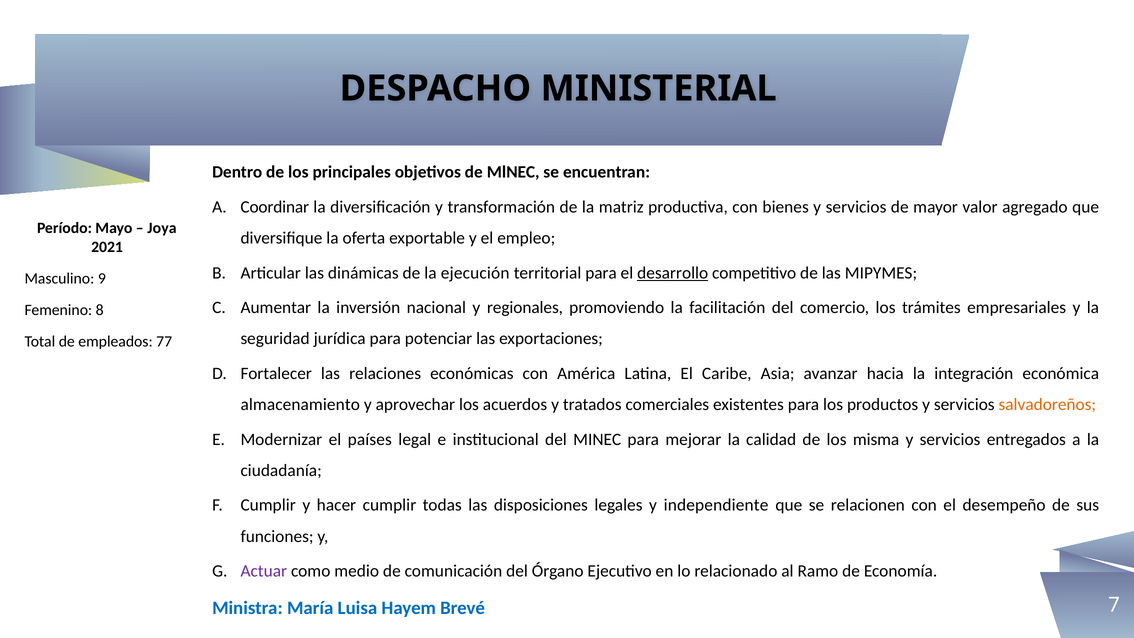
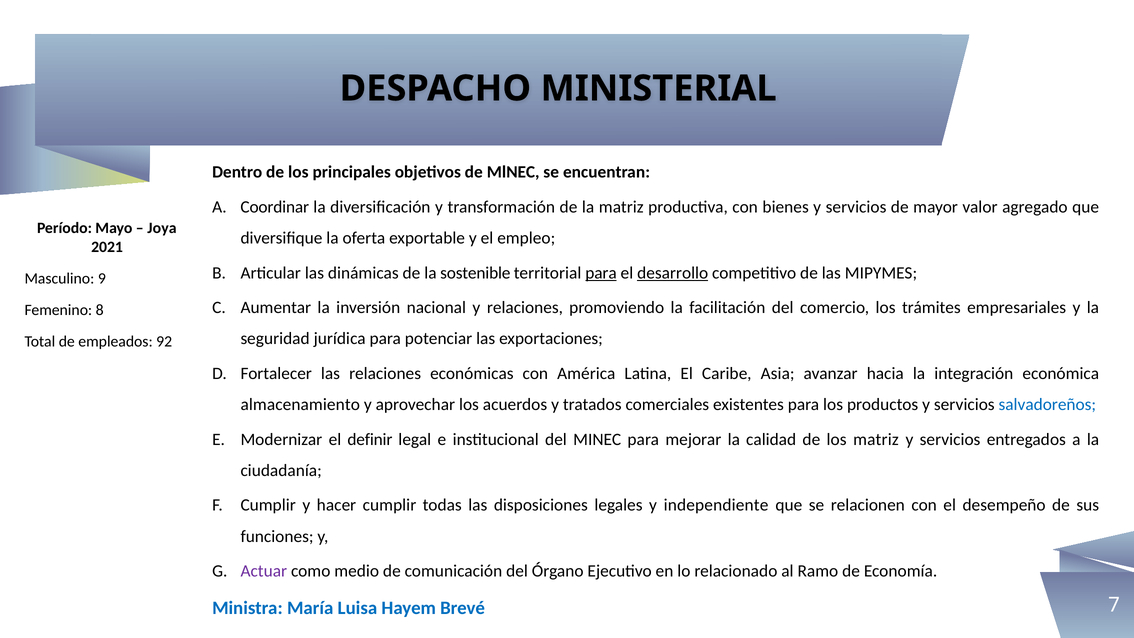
ejecución: ejecución -> sostenible (475, 273)
para underline: none -> present (601, 273)
y regionales: regionales -> relaciones (525, 307)
77: 77 -> 92 (164, 342)
salvadoreños colour: orange -> blue (1047, 405)
países: países -> definir (370, 439)
los misma: misma -> matriz (876, 439)
